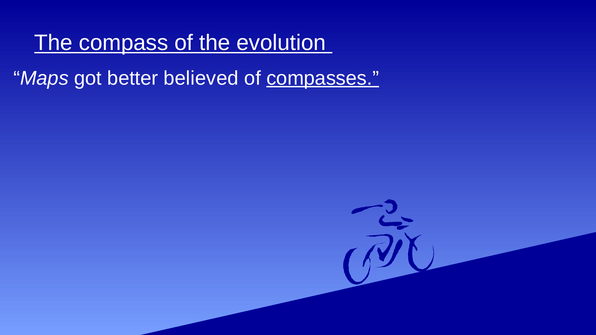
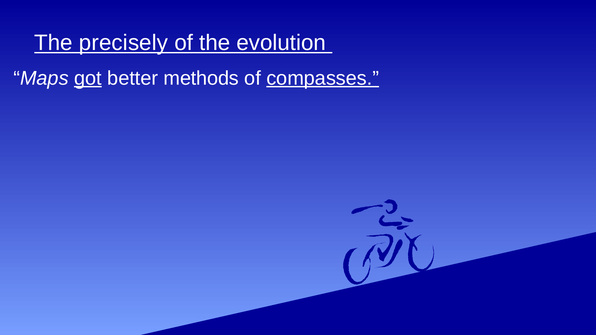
compass: compass -> precisely (124, 43)
got underline: none -> present (88, 78)
believed: believed -> methods (201, 78)
